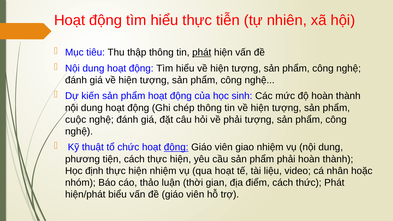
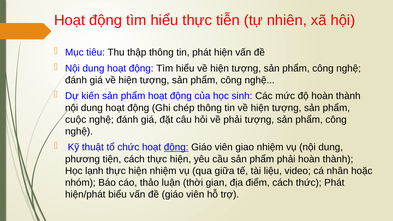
phát underline: present -> none (202, 52)
định: định -> lạnh (94, 171)
qua hoạt: hoạt -> giữa (225, 171)
